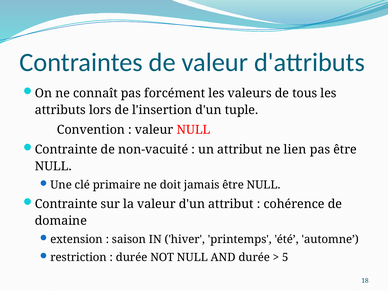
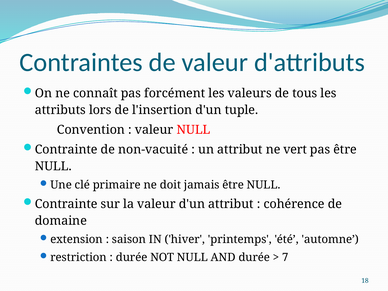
lien: lien -> vert (295, 149)
5: 5 -> 7 (285, 257)
